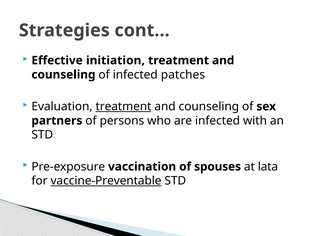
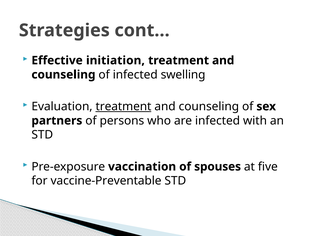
patches: patches -> swelling (183, 75)
lata: lata -> five (268, 167)
vaccine-Preventable underline: present -> none (106, 181)
